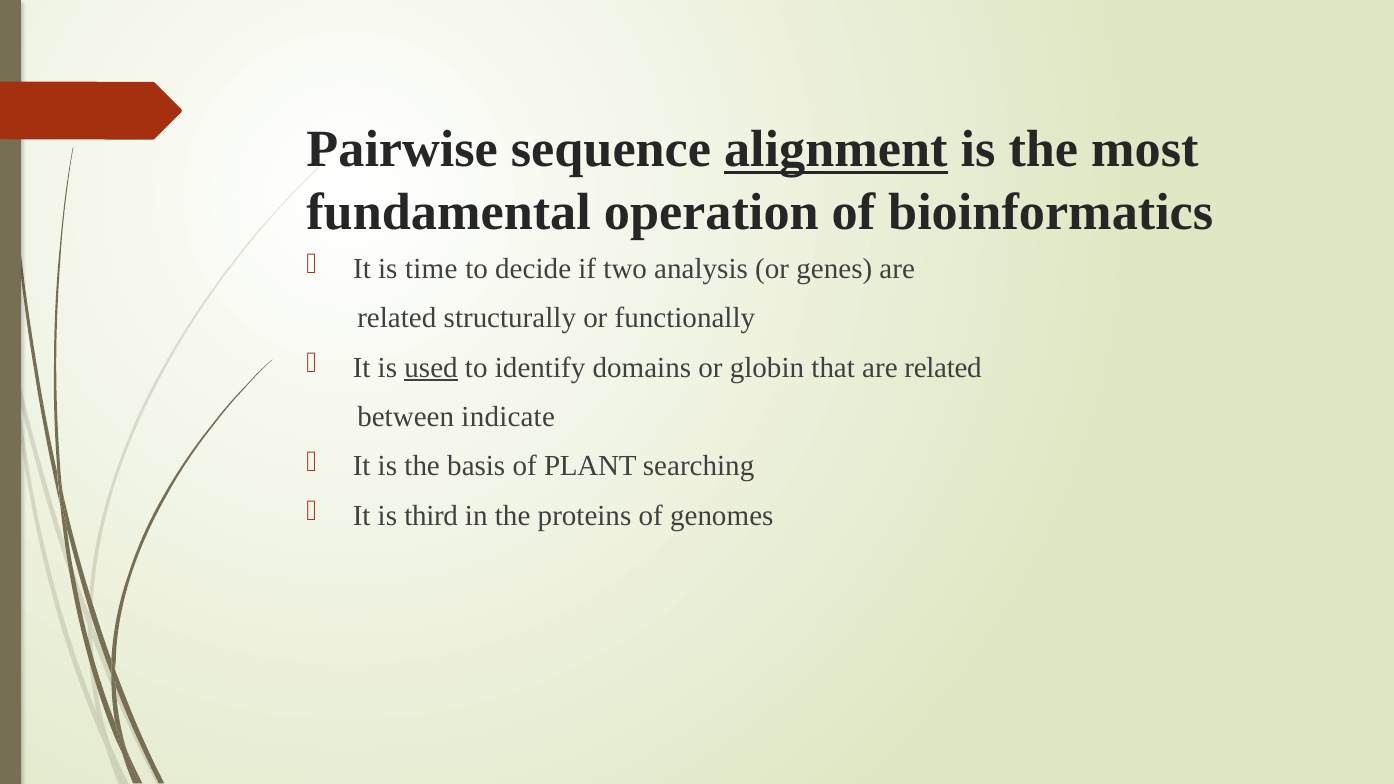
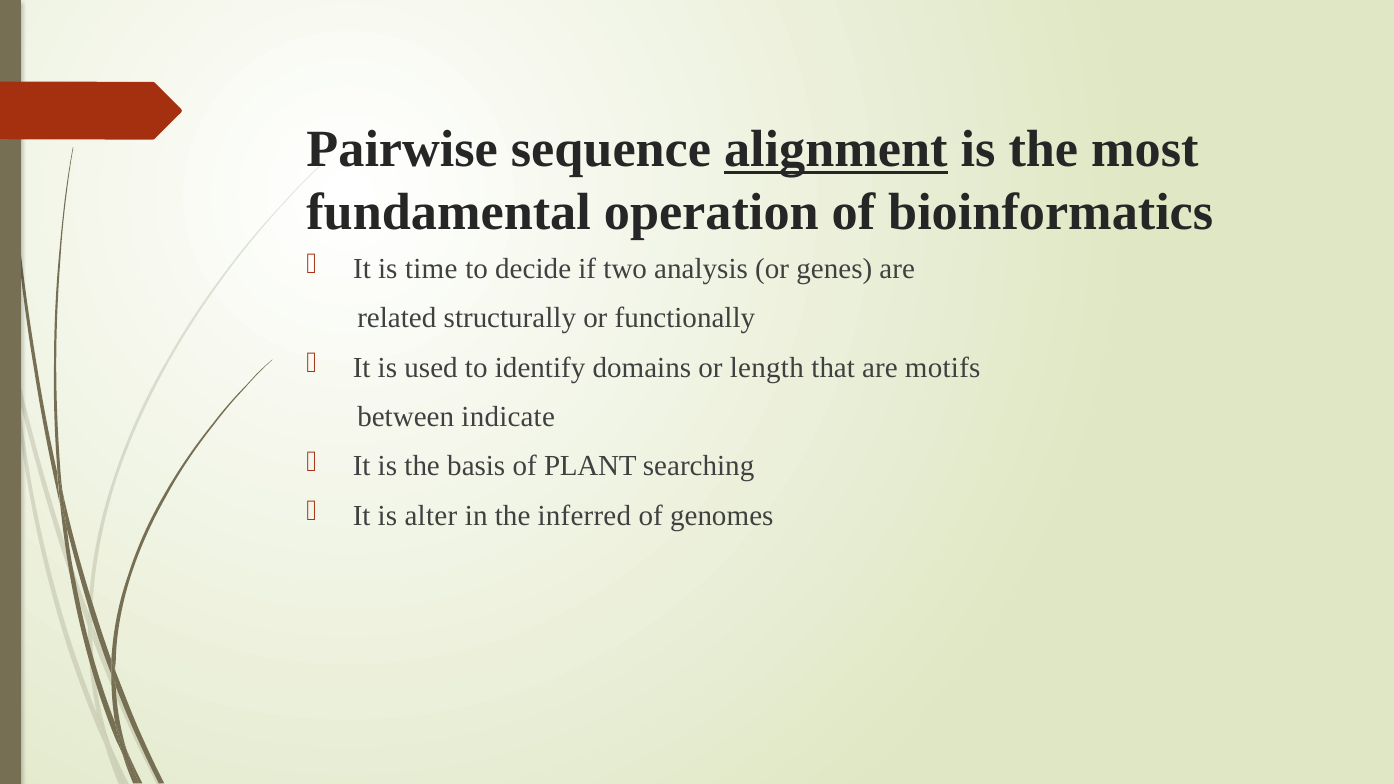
used underline: present -> none (431, 368)
globin: globin -> length (767, 368)
that are related: related -> motifs (943, 368)
third: third -> alter (431, 516)
proteins: proteins -> inferred (584, 516)
